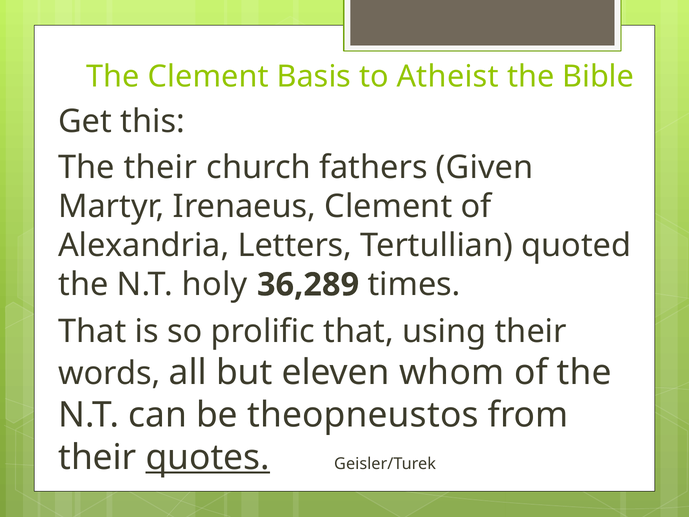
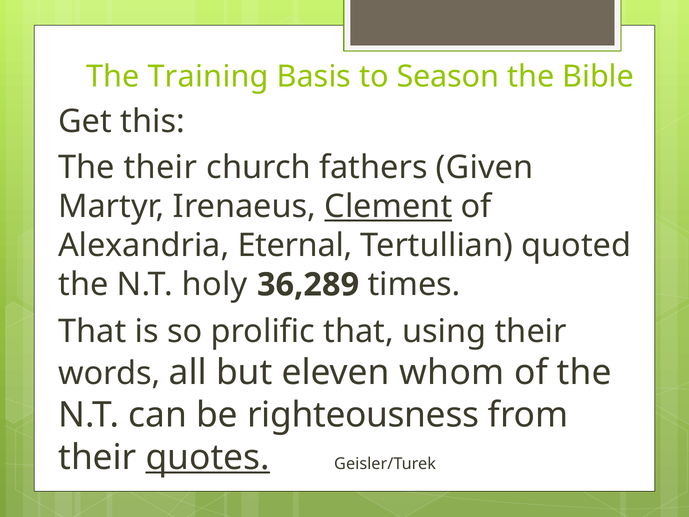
The Clement: Clement -> Training (208, 77)
Atheist: Atheist -> Season (448, 77)
Clement underline: none -> present (388, 206)
Letters: Letters -> Eternal (295, 246)
theopneustos: theopneustos -> righteousness (363, 415)
